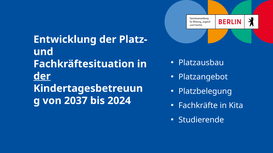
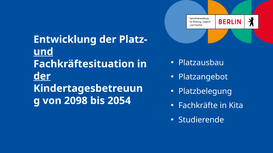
und underline: none -> present (43, 52)
2037: 2037 -> 2098 (76, 101)
2024: 2024 -> 2054 (119, 101)
